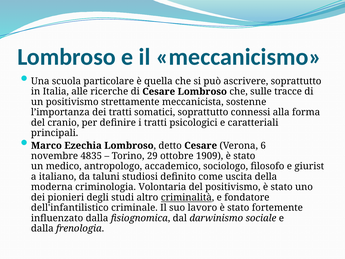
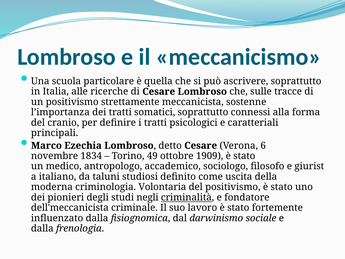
4835: 4835 -> 1834 (91, 156)
29: 29 -> 49 (152, 156)
altro: altro -> negli (147, 197)
dell'infantilistico: dell'infantilistico -> dell'meccanicista (70, 208)
